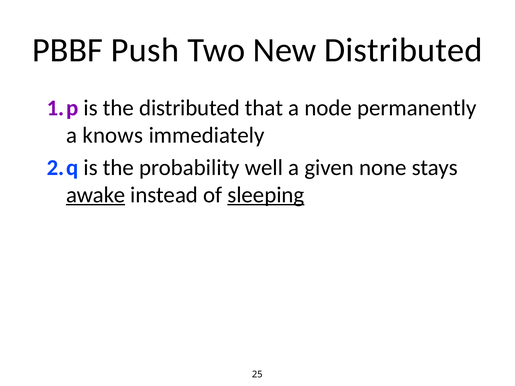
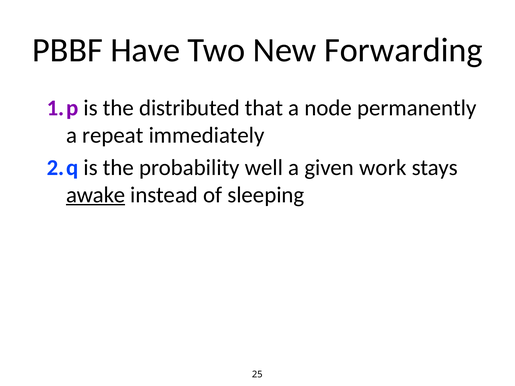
Push: Push -> Have (145, 50)
New Distributed: Distributed -> Forwarding (403, 50)
knows: knows -> repeat (113, 136)
none: none -> work (383, 168)
sleeping underline: present -> none (266, 195)
